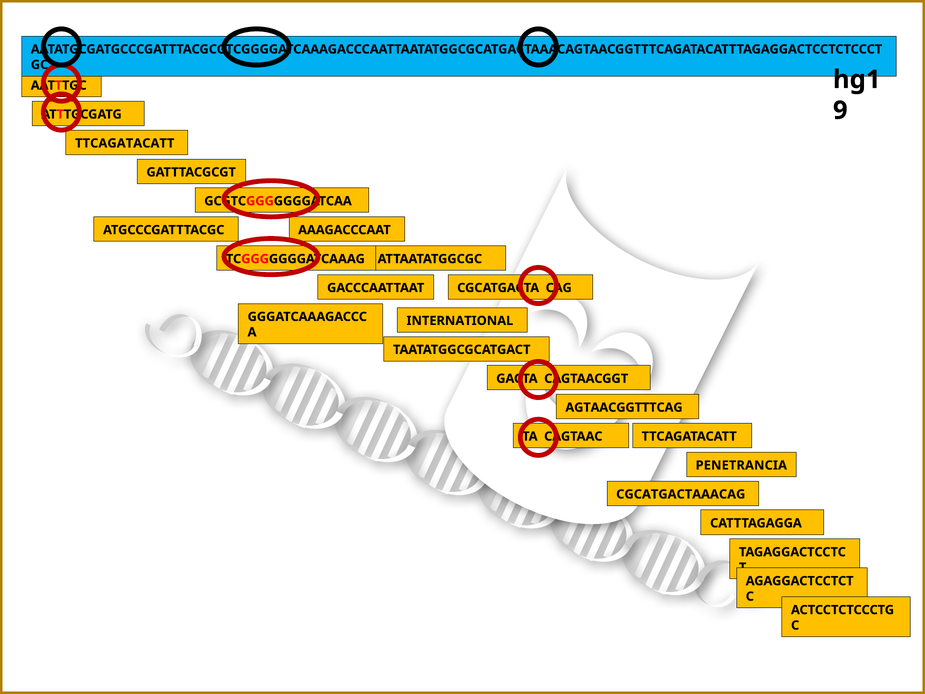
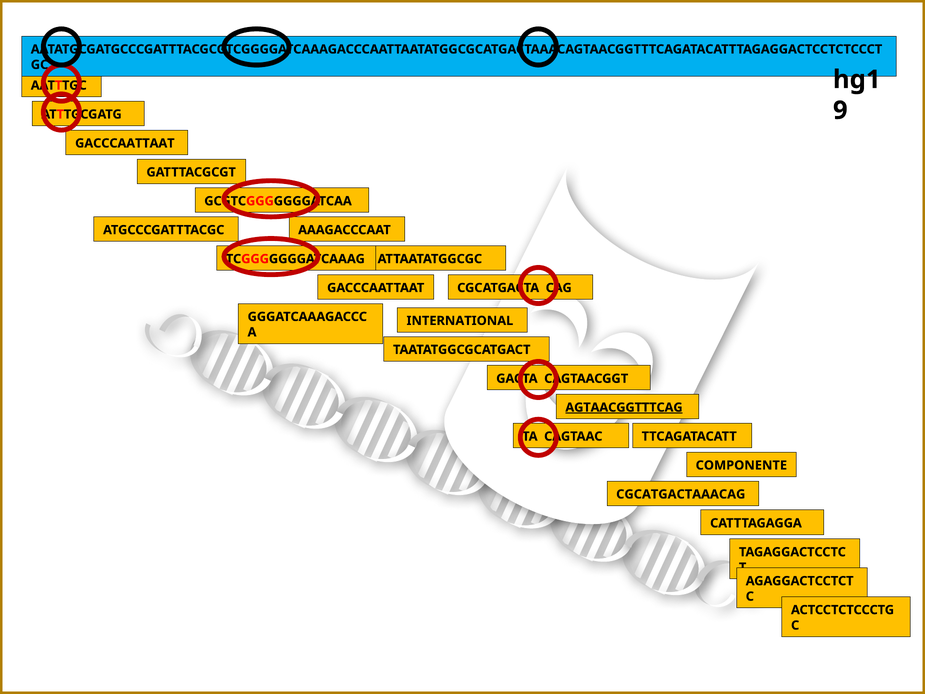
TTCAGATACATT: TTCAGATACATT -> GACCCAATTAAT (125, 143)
AGTAACGGTTTCAG underline: none -> present (624, 407)
PENETRANCIA: PENETRANCIA -> COMPONENTE (741, 465)
